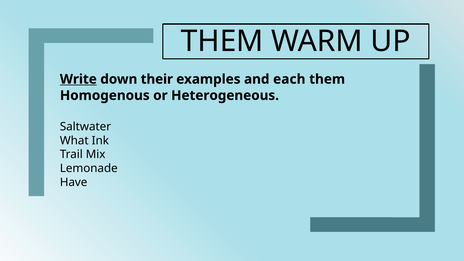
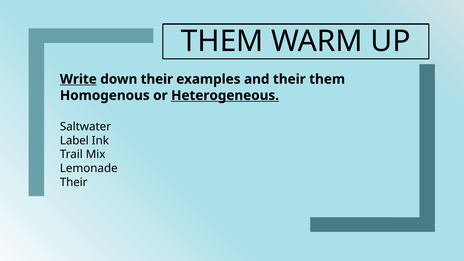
and each: each -> their (289, 79)
Heterogeneous underline: none -> present (225, 95)
What: What -> Label (74, 141)
Have: Have -> Their (74, 182)
